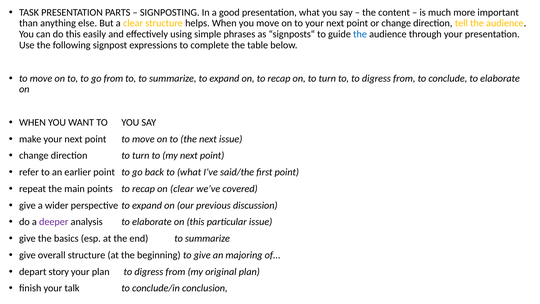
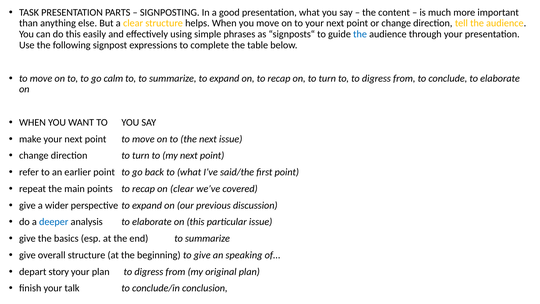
go from: from -> calm (113, 78)
deeper colour: purple -> blue (54, 222)
majoring: majoring -> speaking (244, 255)
